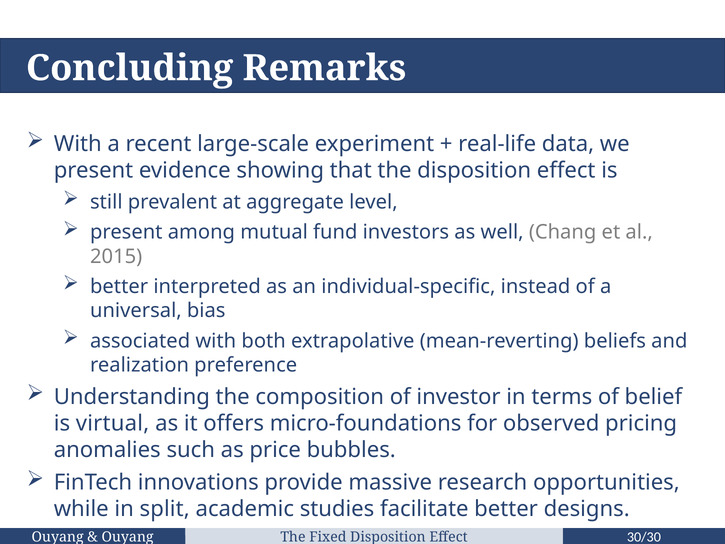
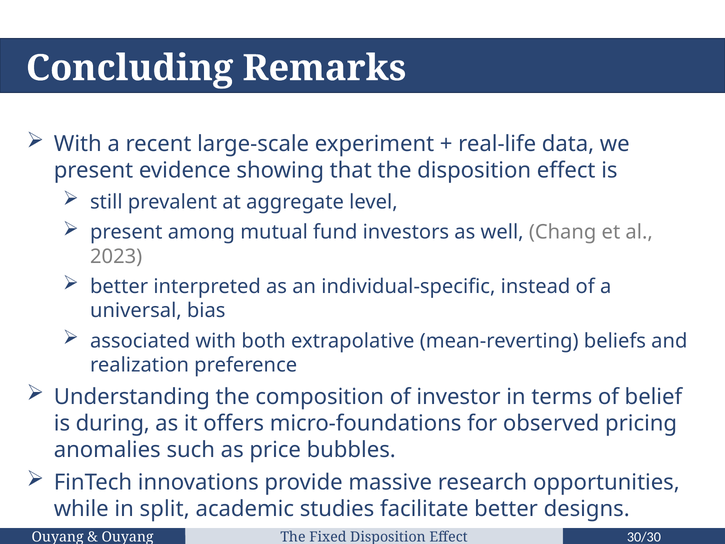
2015: 2015 -> 2023 (116, 256)
virtual: virtual -> during (113, 423)
